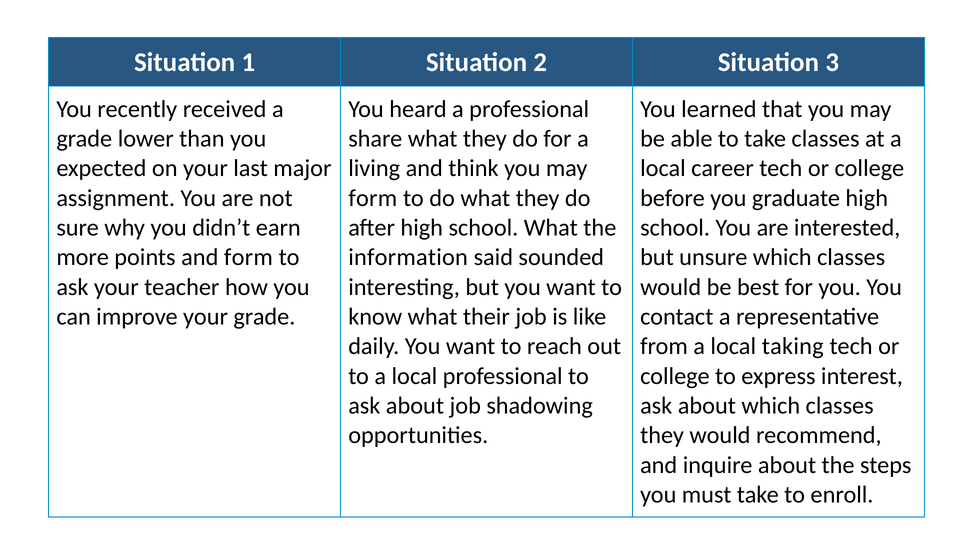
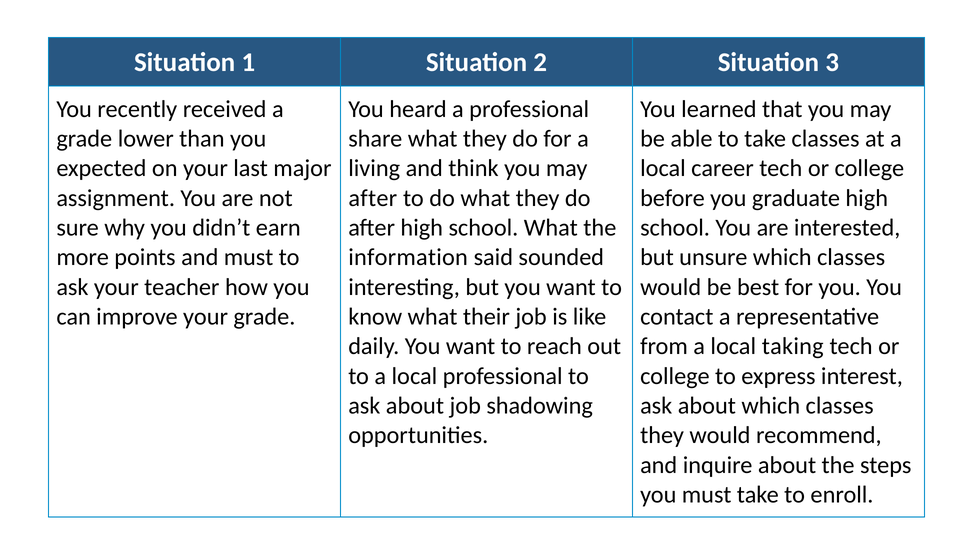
form: form -> after (373, 198)
and form: form -> must (249, 258)
